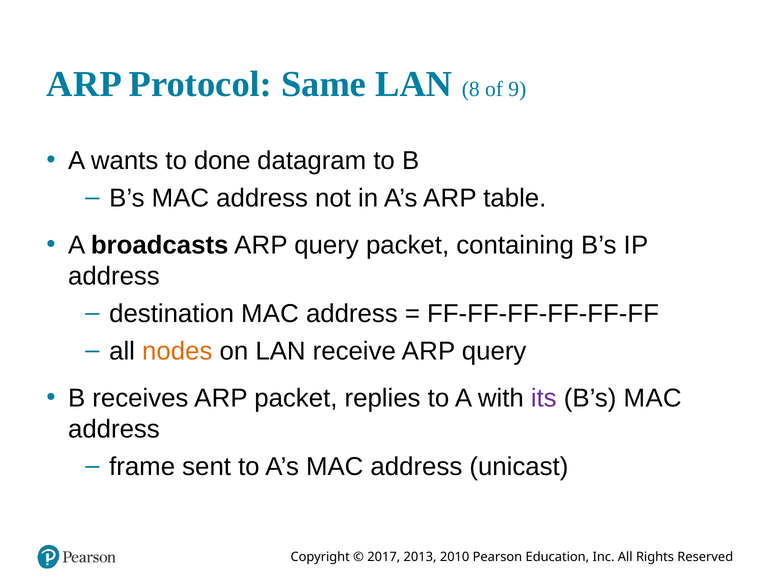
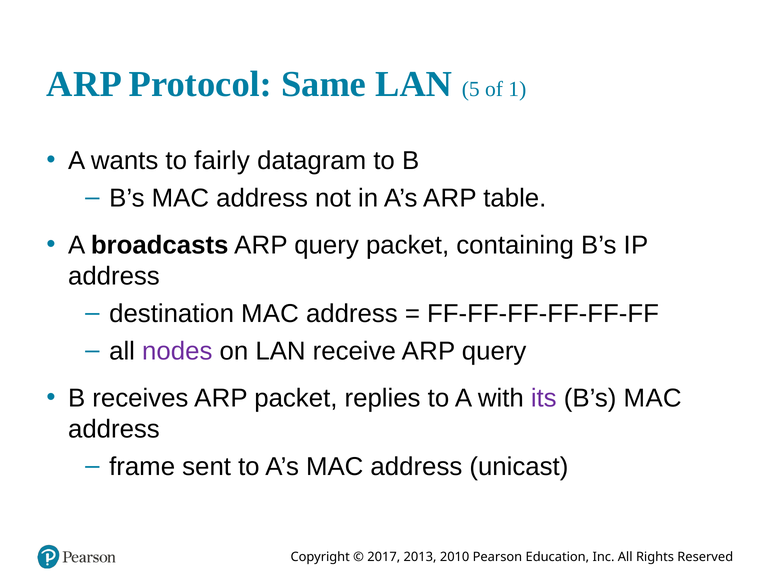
8: 8 -> 5 (471, 89)
9: 9 -> 1 (517, 89)
done: done -> fairly (222, 160)
nodes colour: orange -> purple (177, 351)
